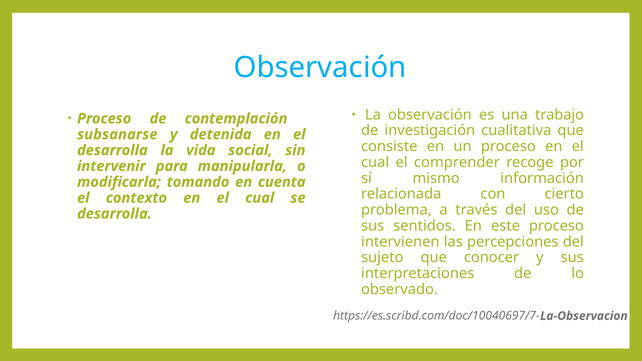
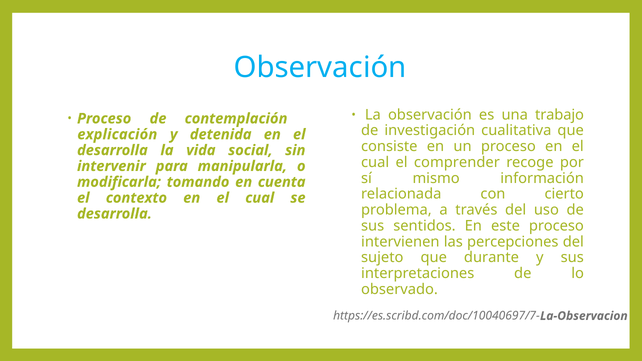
subsanarse: subsanarse -> explicación (117, 134)
conocer: conocer -> durante (491, 258)
